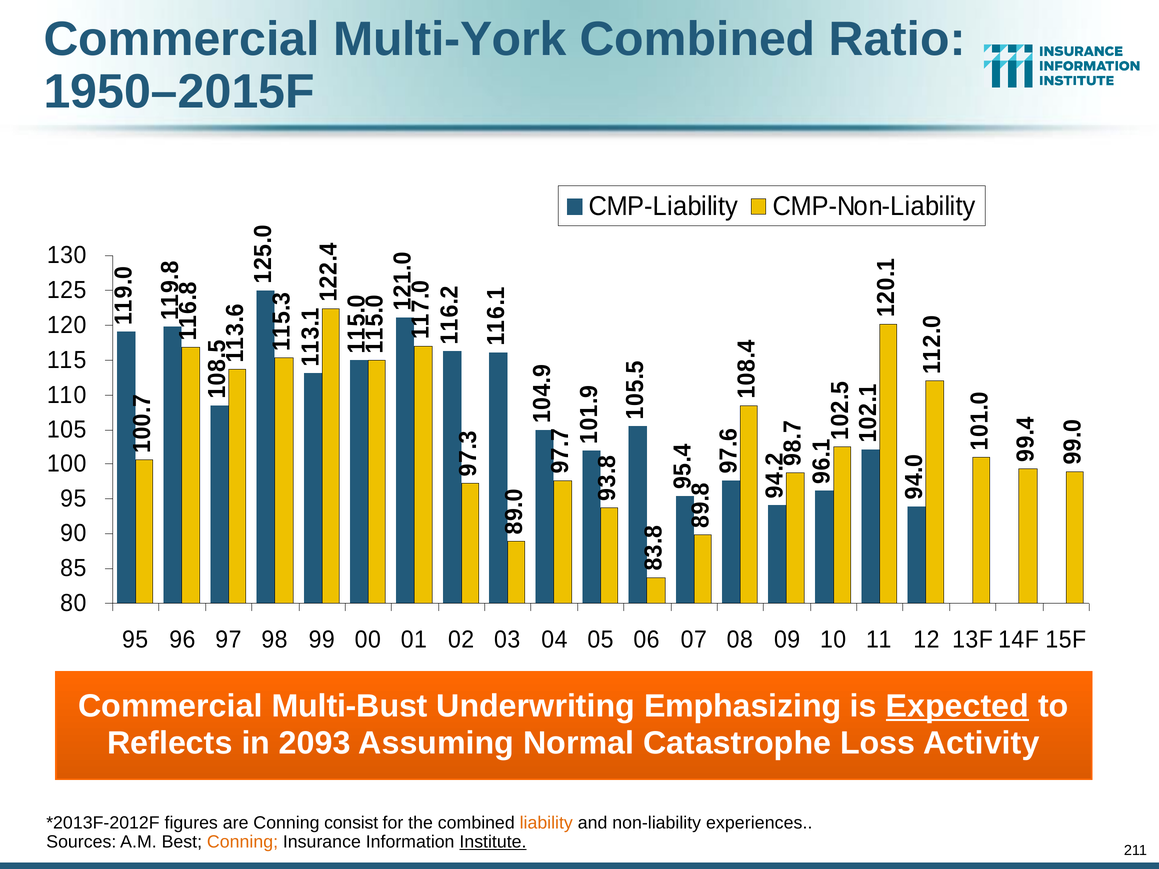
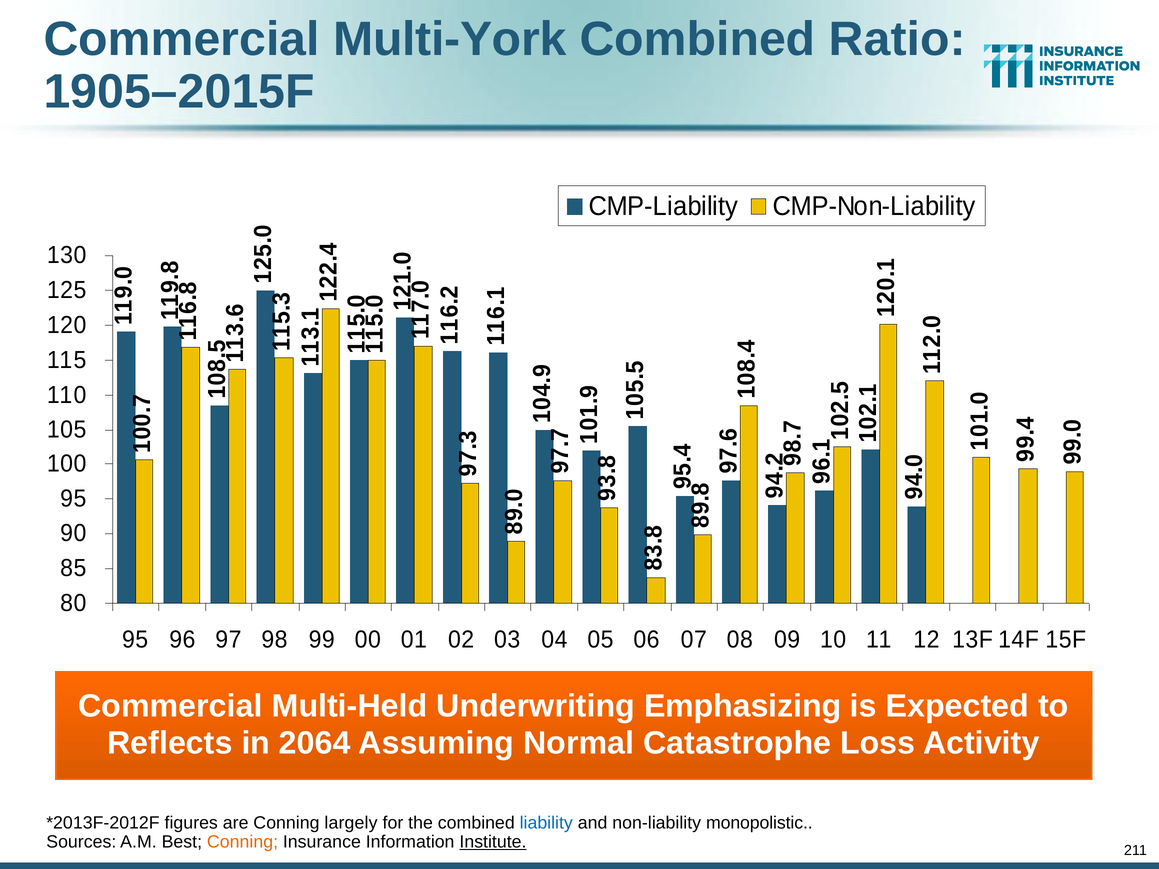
1950–2015F: 1950–2015F -> 1905–2015F (179, 92)
Multi-Bust: Multi-Bust -> Multi-Held (350, 707)
Expected underline: present -> none (957, 707)
2093: 2093 -> 2064 (315, 743)
consist: consist -> largely (351, 823)
liability colour: orange -> blue (546, 823)
experiences: experiences -> monopolistic (759, 823)
